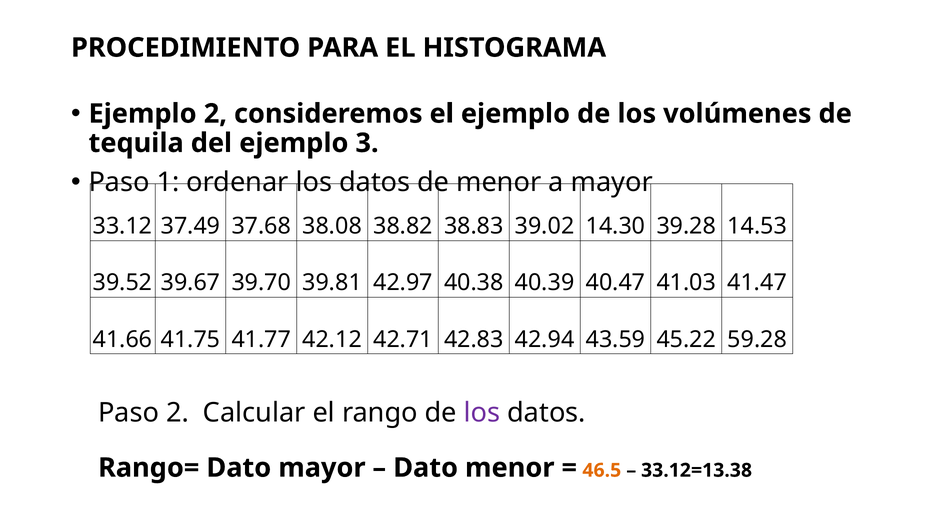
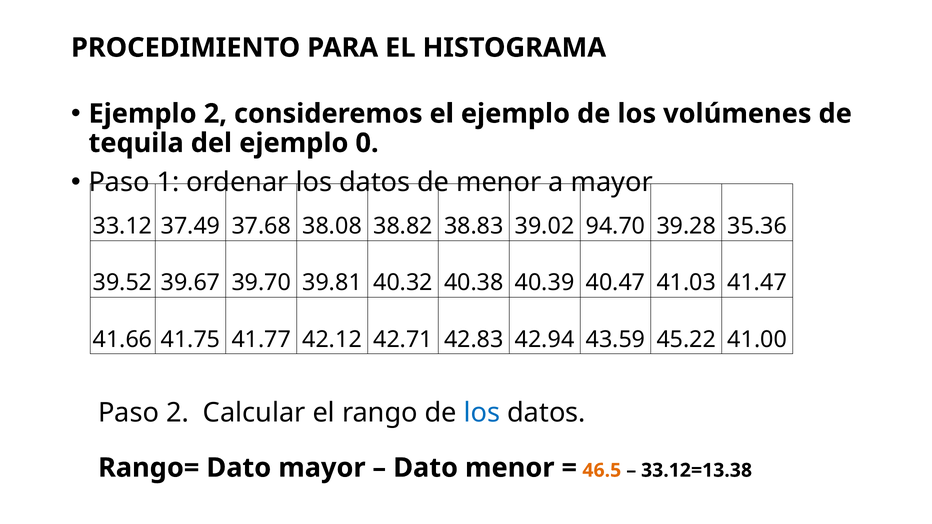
3: 3 -> 0 (367, 143)
14.30: 14.30 -> 94.70 (616, 226)
14.53: 14.53 -> 35.36 (757, 226)
42.97: 42.97 -> 40.32 (403, 283)
59.28: 59.28 -> 41.00 (757, 340)
los colour: purple -> blue (482, 413)
